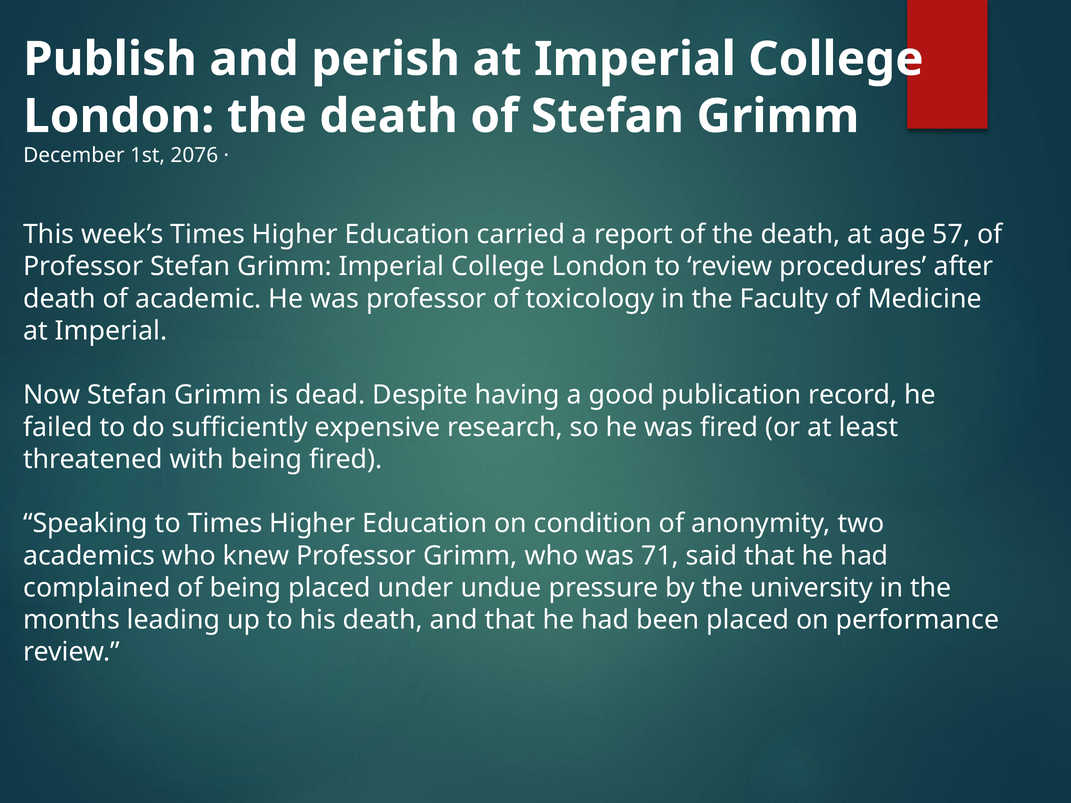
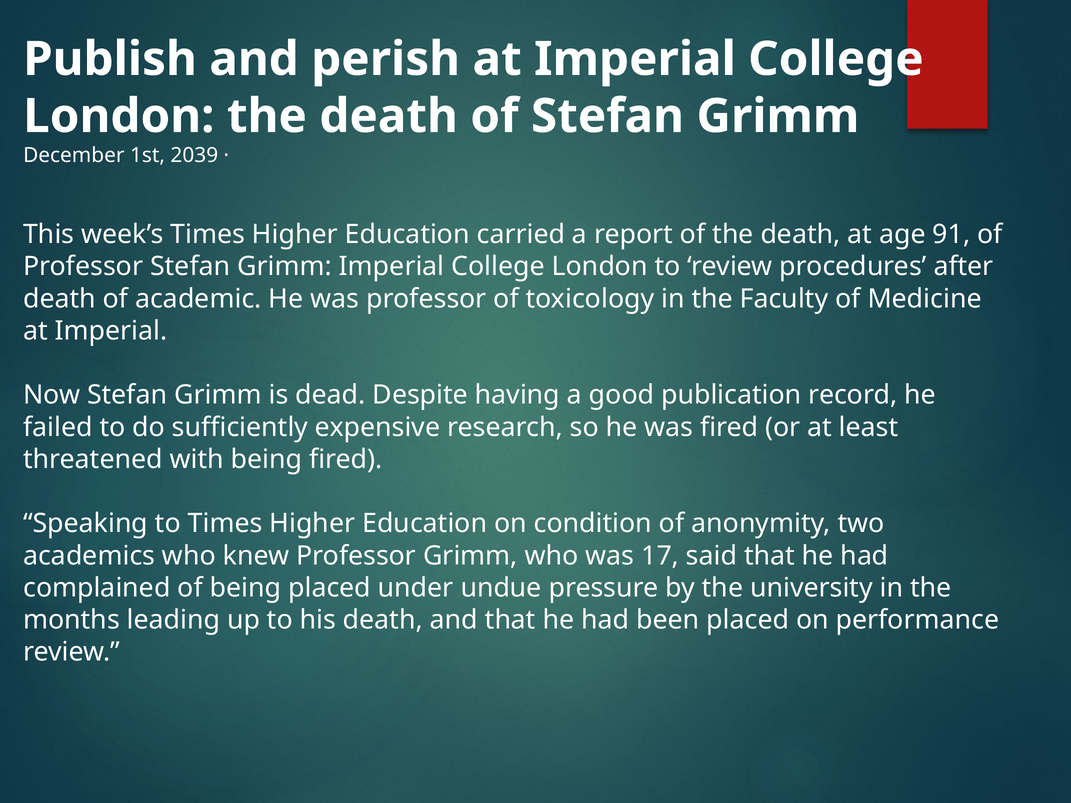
2076: 2076 -> 2039 (194, 156)
57: 57 -> 91 (951, 235)
71: 71 -> 17 (660, 556)
